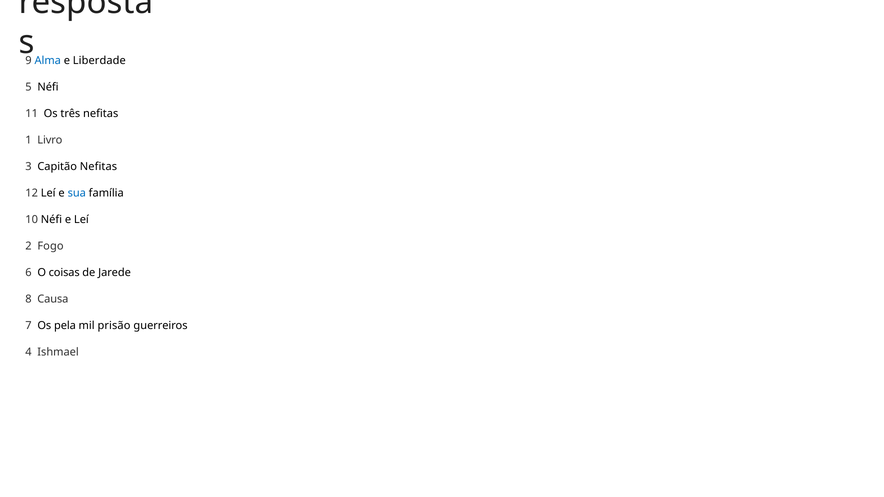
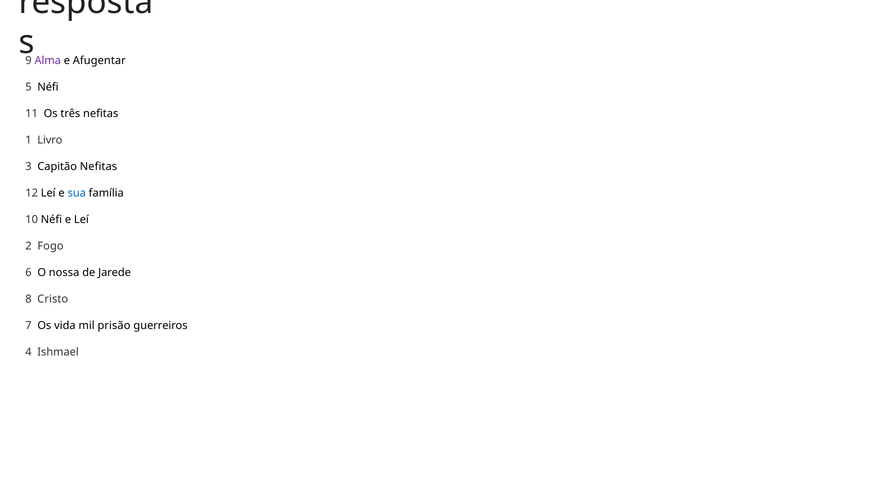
Alma colour: blue -> purple (48, 60)
Liberdade: Liberdade -> Afugentar (99, 60)
coisas: coisas -> nossa (64, 273)
Causa: Causa -> Cristo (53, 299)
pela: pela -> vida (65, 326)
